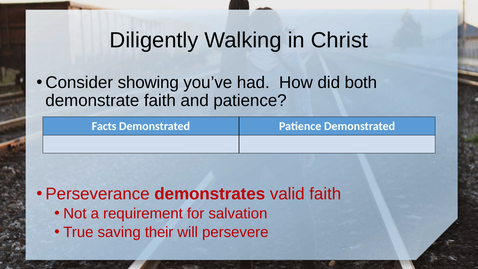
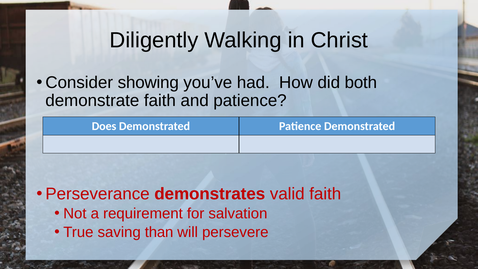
Facts: Facts -> Does (104, 126)
their: their -> than (159, 232)
